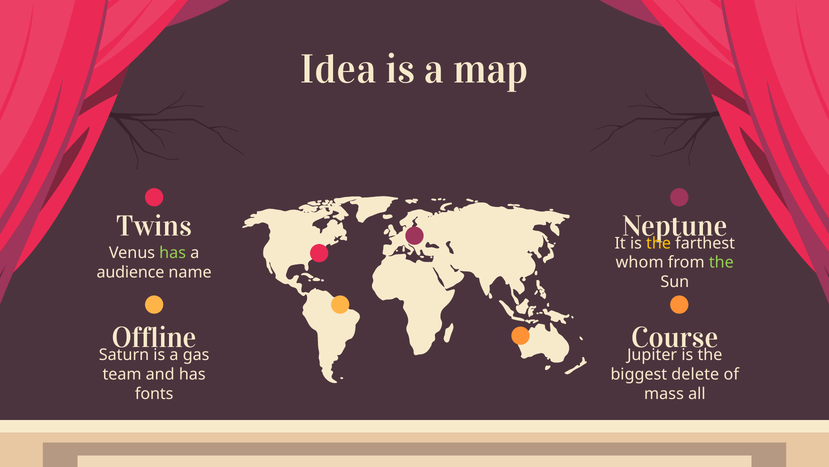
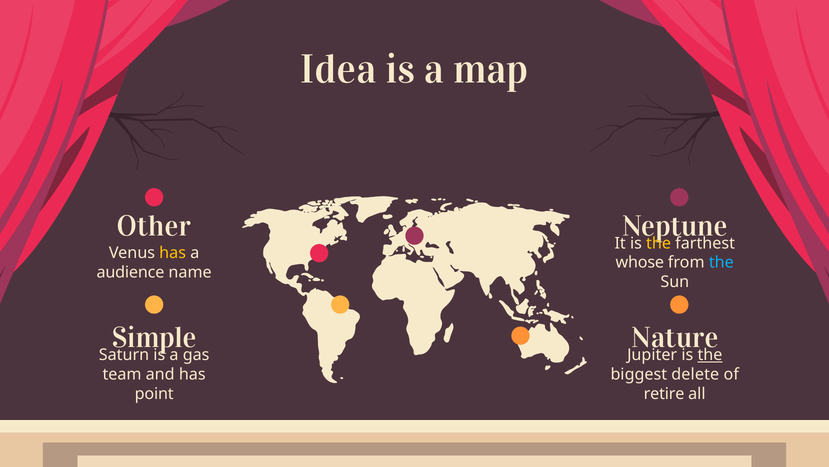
Twins: Twins -> Other (154, 226)
has colour: light green -> yellow (173, 253)
whom: whom -> whose (640, 262)
the colour: light green -> light blue (721, 262)
Offline: Offline -> Simple (154, 337)
Course: Course -> Nature (675, 337)
the underline: none -> present (710, 354)
fonts: fonts -> point (154, 393)
mass: mass -> retire (664, 393)
